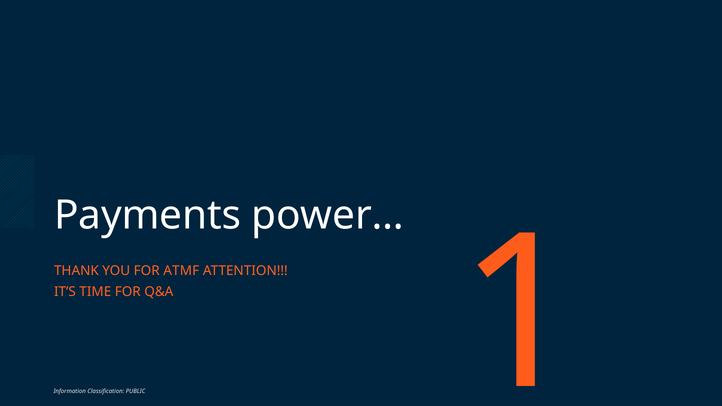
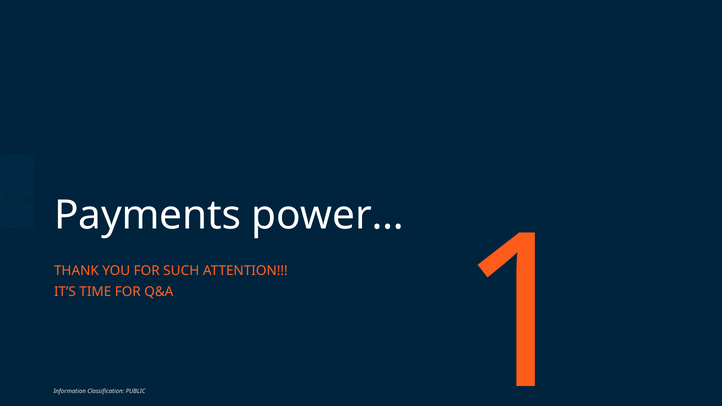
ATMF: ATMF -> SUCH (181, 271)
